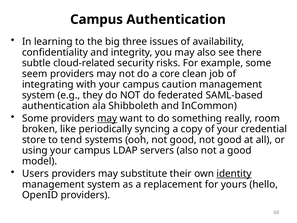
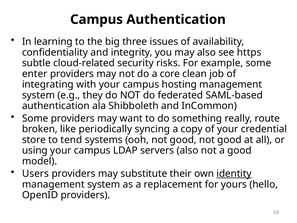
there: there -> https (249, 52)
seem: seem -> enter (35, 74)
caution: caution -> hosting (179, 84)
may underline: present -> none (107, 118)
room: room -> route (267, 118)
